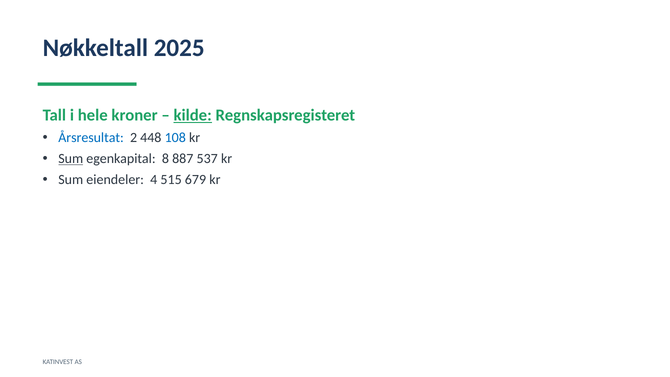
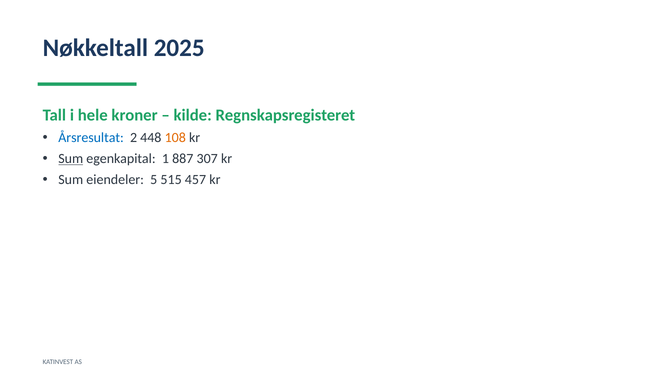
kilde underline: present -> none (193, 115)
108 colour: blue -> orange (175, 138)
8: 8 -> 1 (165, 159)
537: 537 -> 307 (207, 159)
4: 4 -> 5 (154, 180)
679: 679 -> 457 (195, 180)
